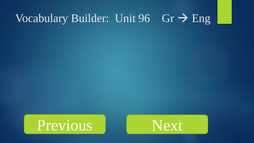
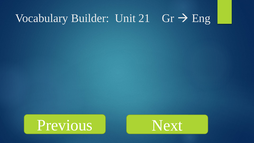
96: 96 -> 21 (144, 18)
